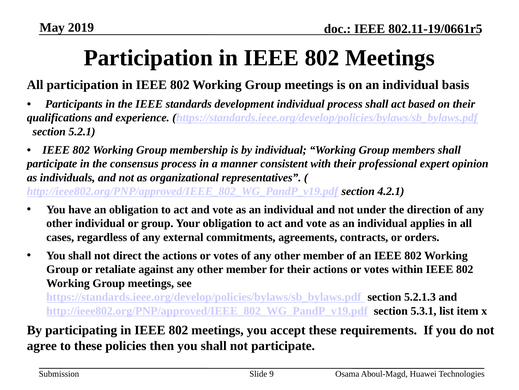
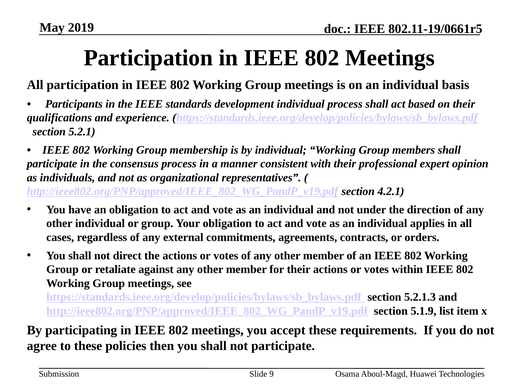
5.3.1: 5.3.1 -> 5.1.9 (424, 310)
